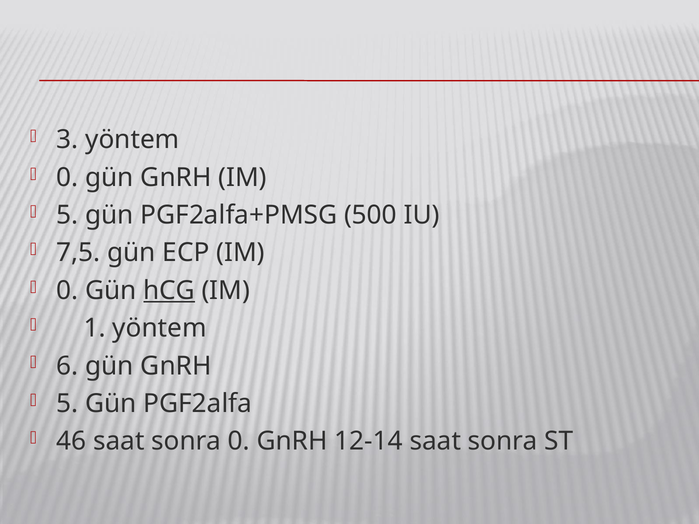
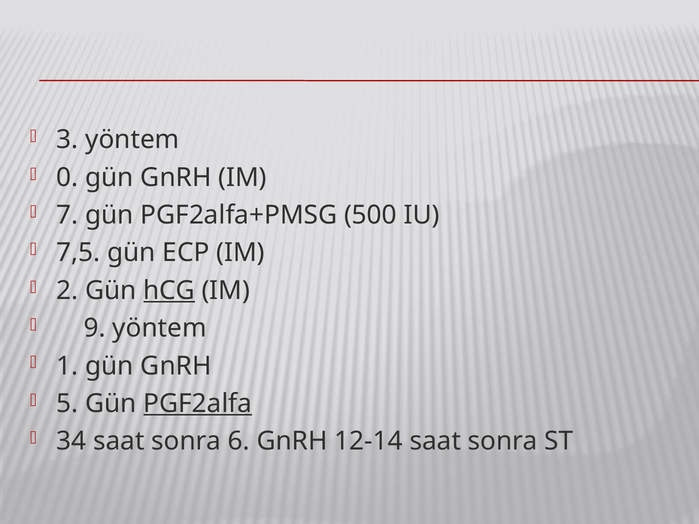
5: 5 -> 7 (67, 215)
0: 0 -> 2 (67, 291)
1: 1 -> 9 (95, 328)
6: 6 -> 1 (67, 366)
PGF2alfa underline: none -> present (198, 404)
46: 46 -> 34 (71, 441)
sonra 0: 0 -> 6 (239, 441)
